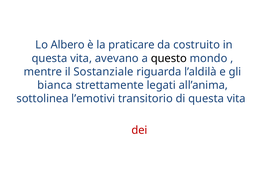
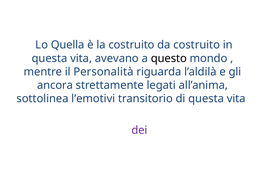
Albero: Albero -> Quella (68, 45)
la praticare: praticare -> costruito (131, 45)
Sostanziale: Sostanziale -> Personalità (104, 71)
bianca: bianca -> ancora (55, 85)
dei colour: red -> purple (139, 130)
